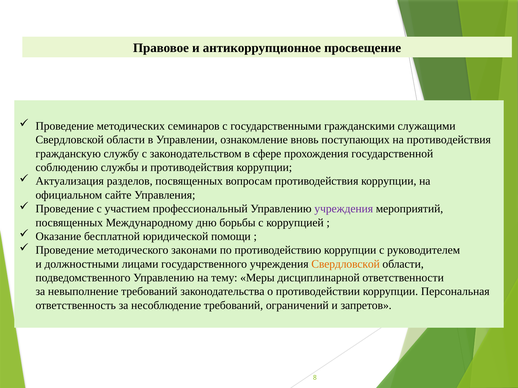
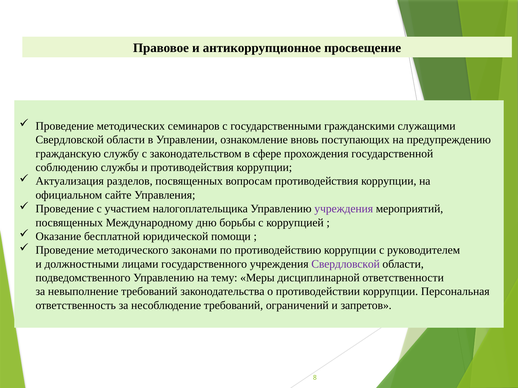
на противодействия: противодействия -> предупреждению (449, 140)
профессиональный: профессиональный -> налогоплательщика (200, 209)
Свердловской colour: orange -> purple (346, 264)
